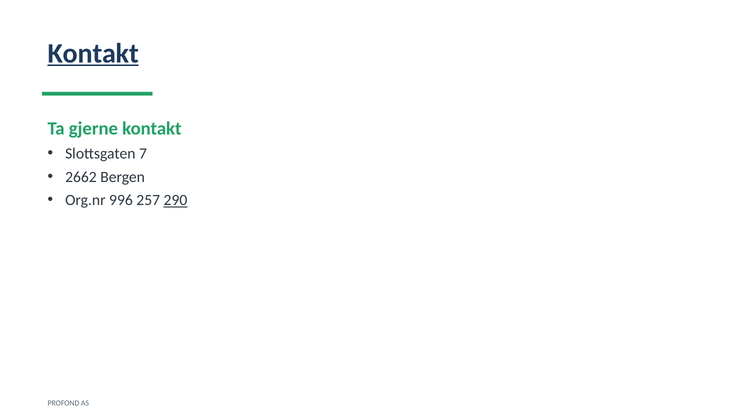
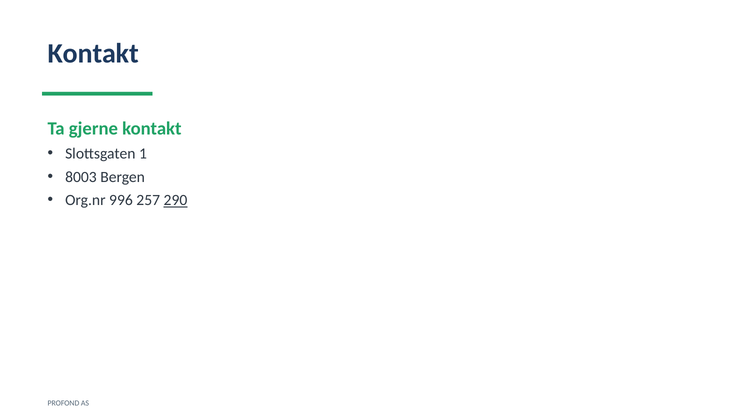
Kontakt underline: present -> none (93, 53)
7: 7 -> 1 (143, 154)
2662: 2662 -> 8003 (81, 177)
